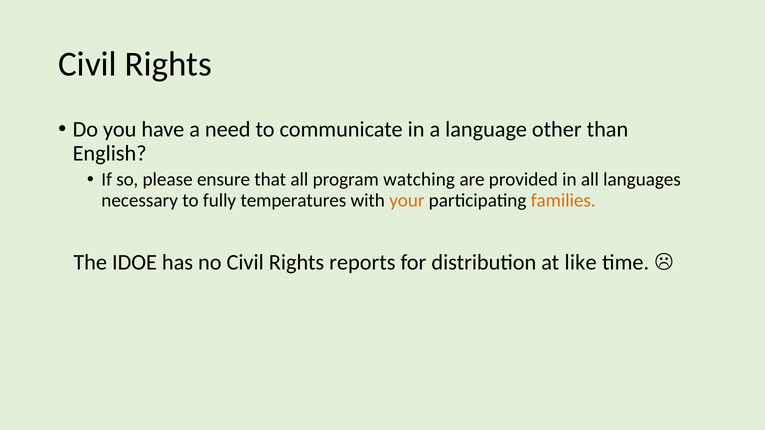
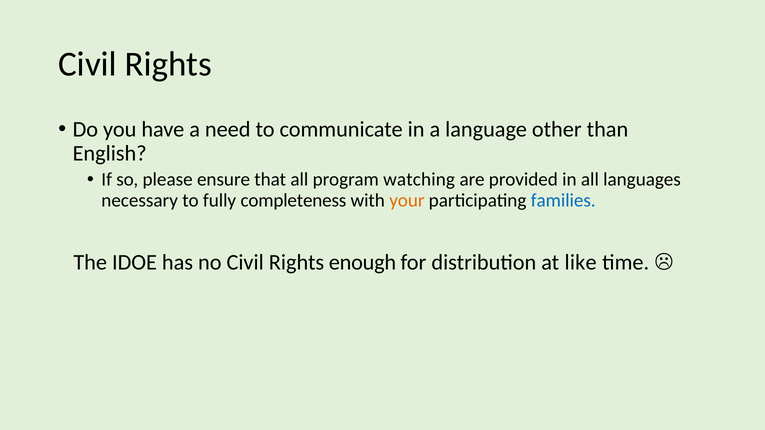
temperatures: temperatures -> completeness (293, 200)
families colour: orange -> blue (563, 200)
reports: reports -> enough (362, 263)
